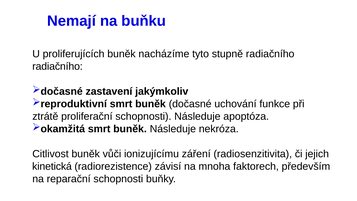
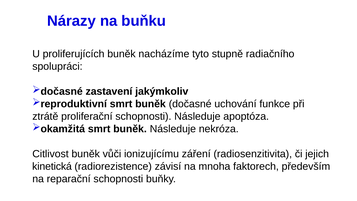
Nemají: Nemají -> Nárazy (72, 21)
radiačního: radiačního -> spolupráci (57, 66)
